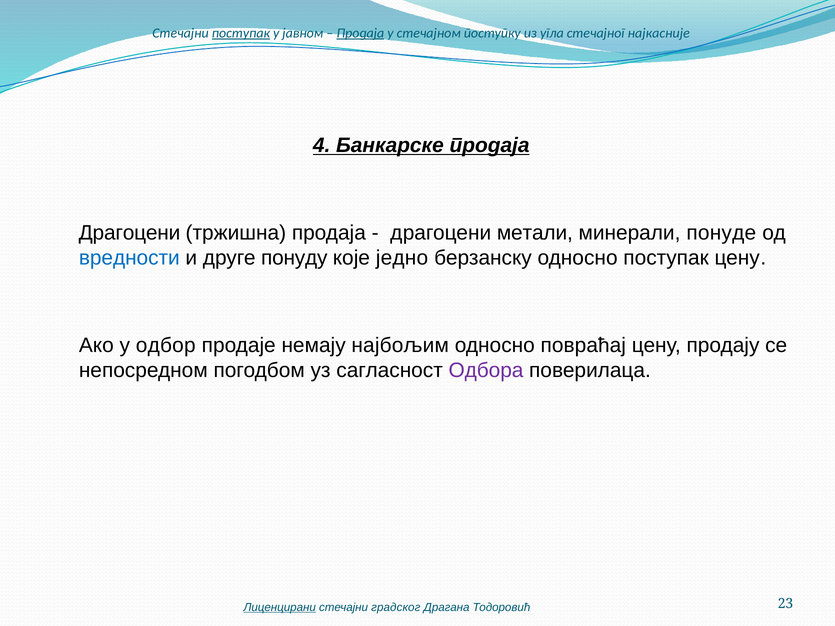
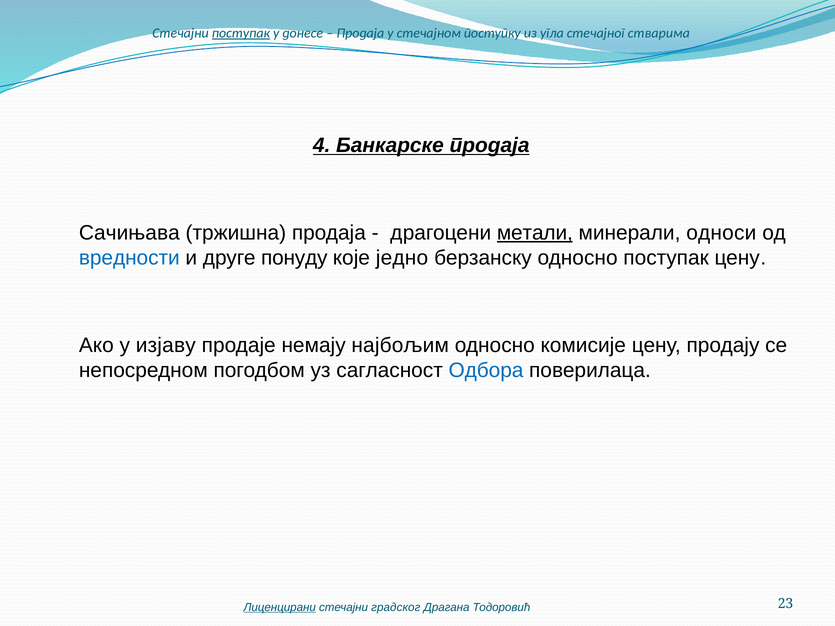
јавном: јавном -> донесе (303, 33)
Продаја underline: present -> none (360, 33)
најкасније: најкасније -> стварима (659, 33)
Драгоцени: Драгоцени -> Сачињава (129, 233)
метали underline: none -> present (535, 233)
понуде: понуде -> односи (721, 233)
одбор: одбор -> изјаву (166, 346)
повраћај: повраћај -> комисије (583, 346)
Одбора colour: purple -> blue (486, 371)
